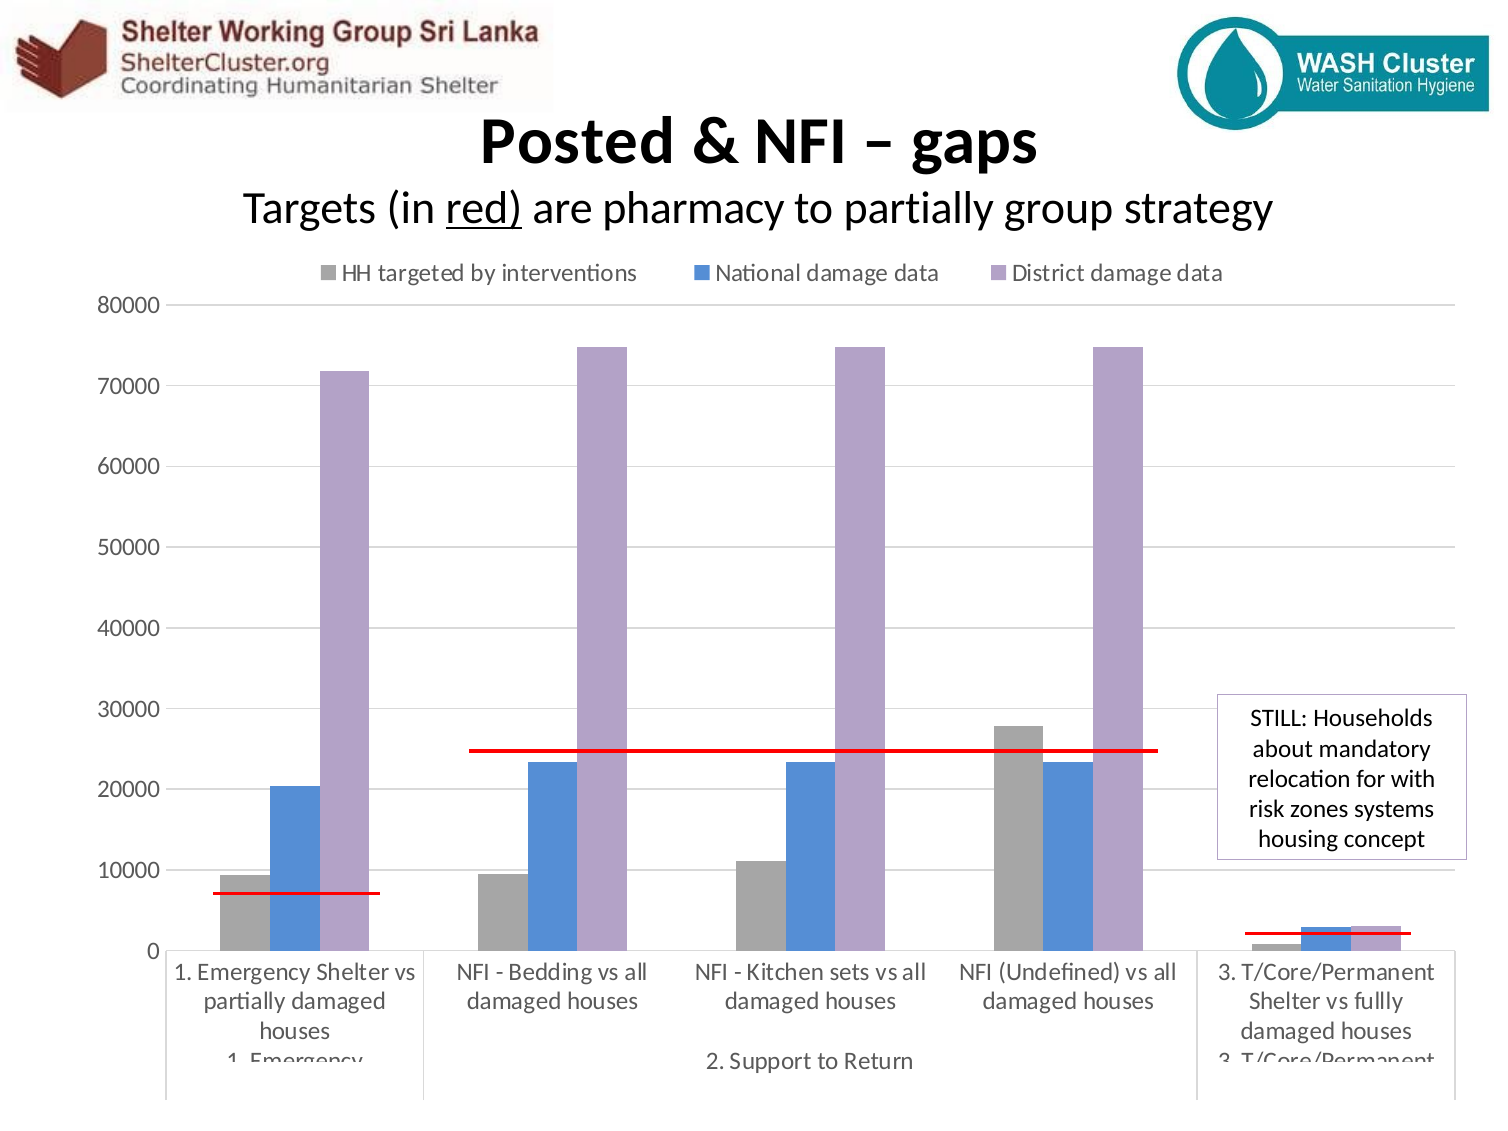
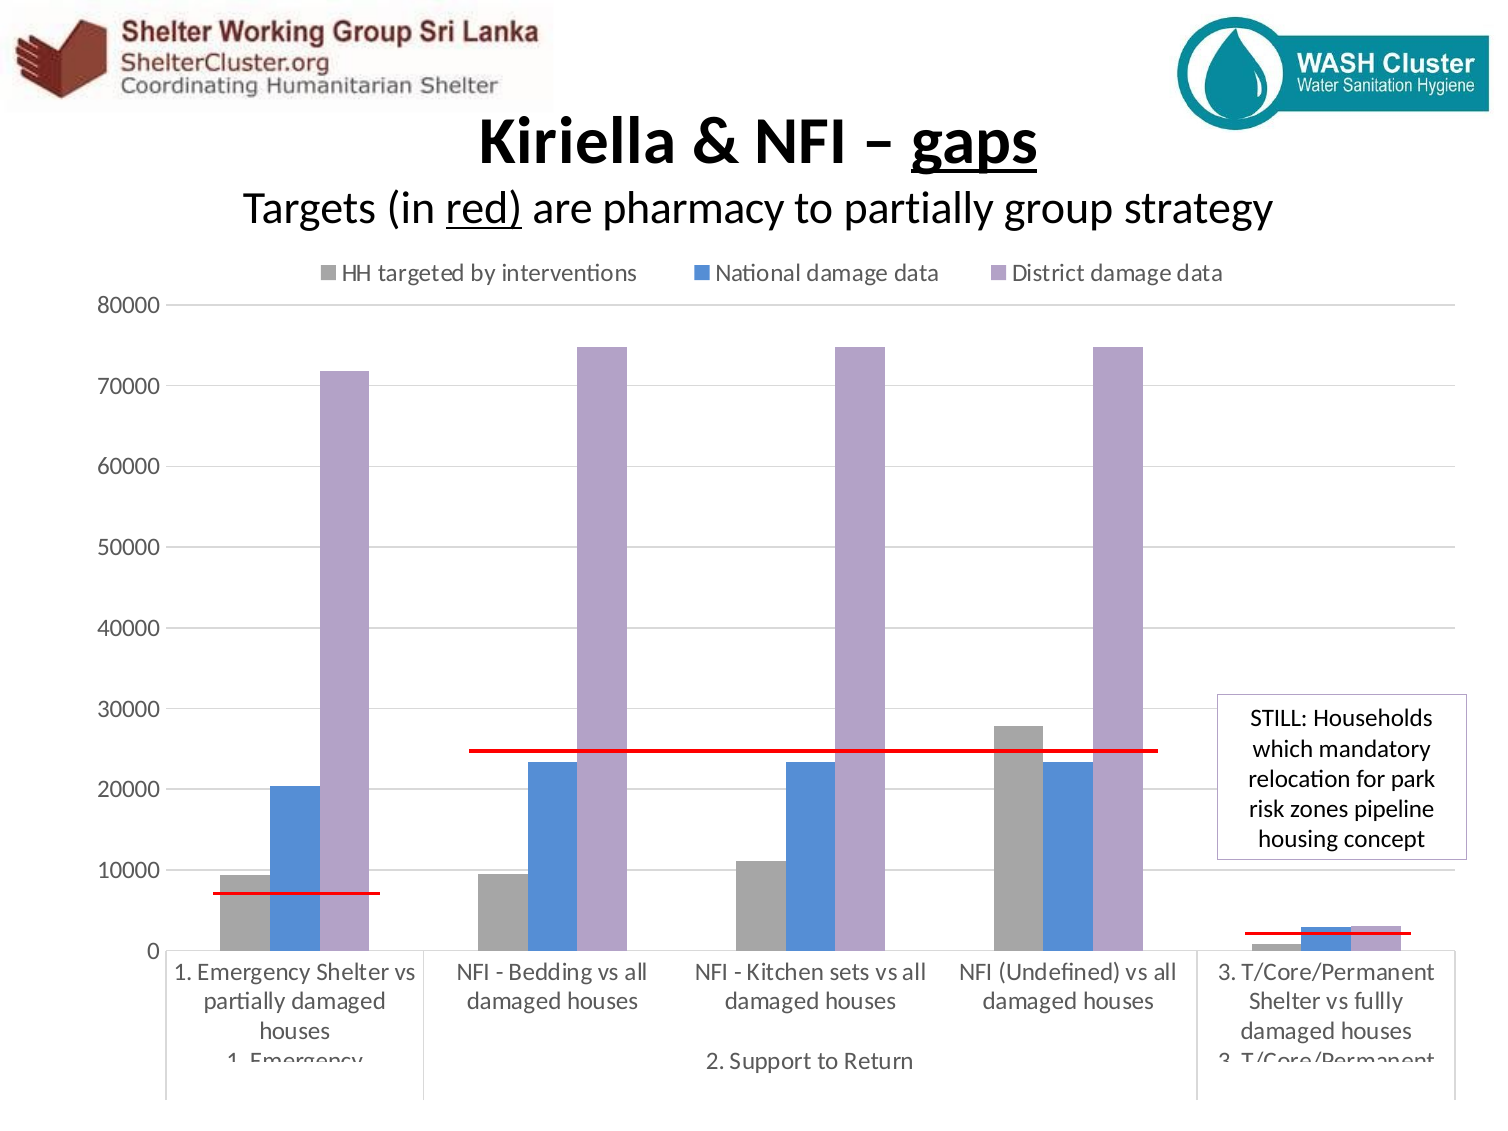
Posted: Posted -> Kiriella (578, 142)
gaps underline: none -> present (975, 142)
about: about -> which (1283, 749)
with: with -> park (1413, 779)
systems: systems -> pipeline (1394, 809)
